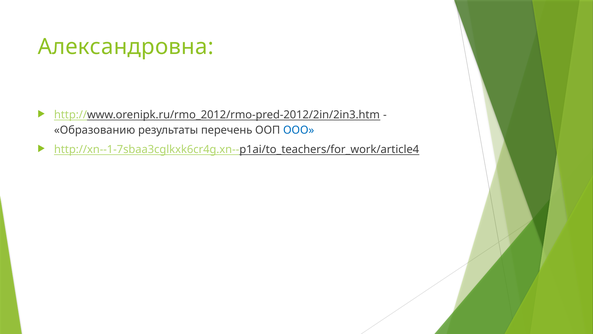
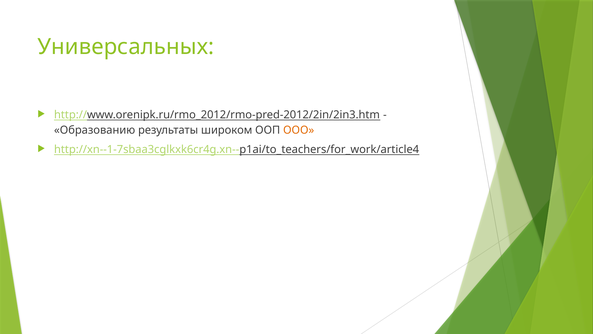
Александровна: Александровна -> Универсальных (126, 47)
перечень: перечень -> широком (227, 130)
ООО colour: blue -> orange (299, 130)
